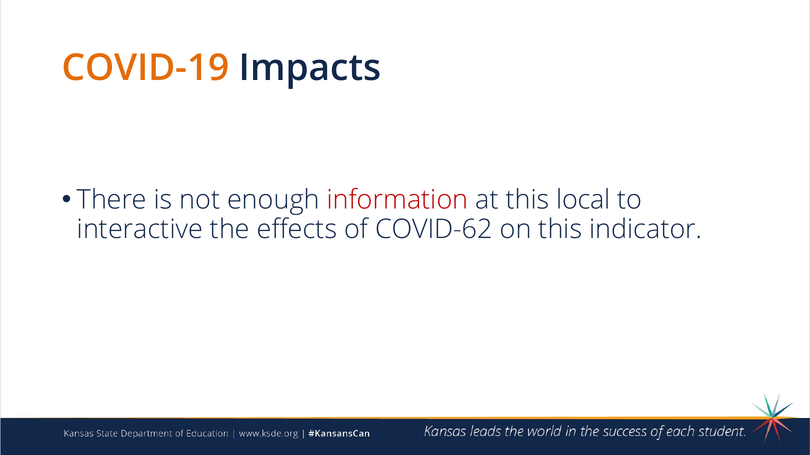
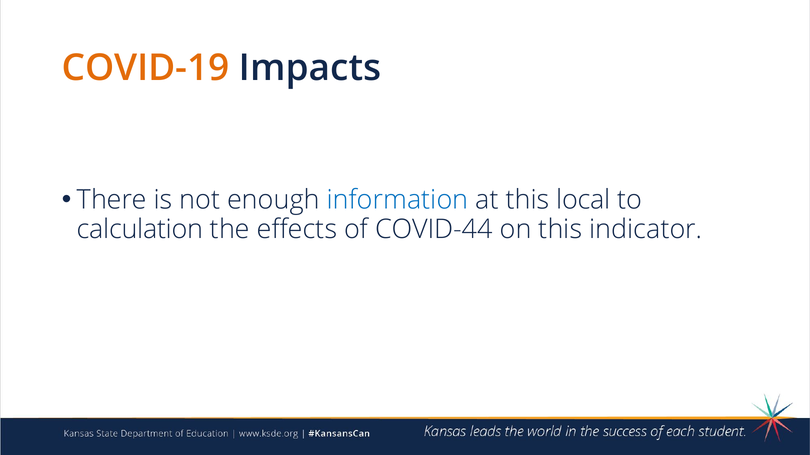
information colour: red -> blue (398, 200)
interactive: interactive -> calculation (140, 229)
COVID-62: COVID-62 -> COVID-44 (434, 229)
